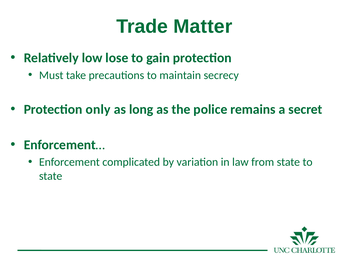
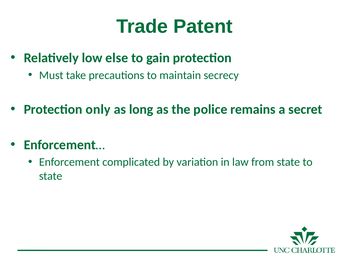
Matter: Matter -> Patent (203, 26)
lose: lose -> else (117, 58)
